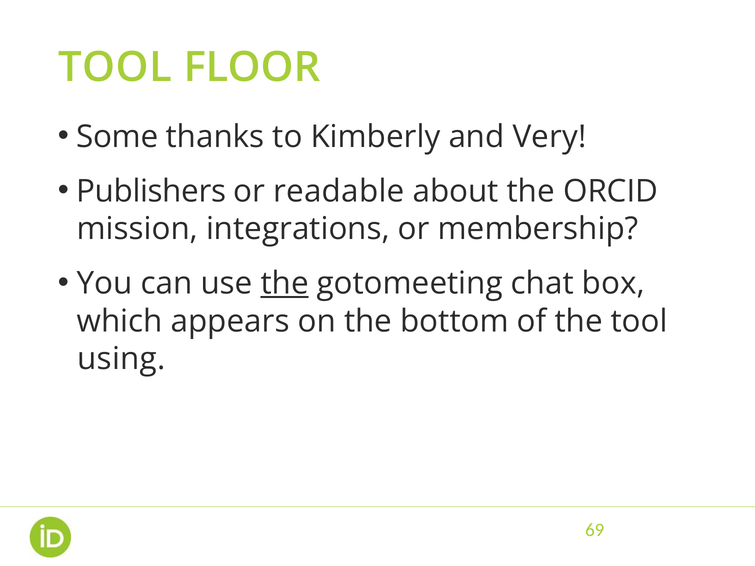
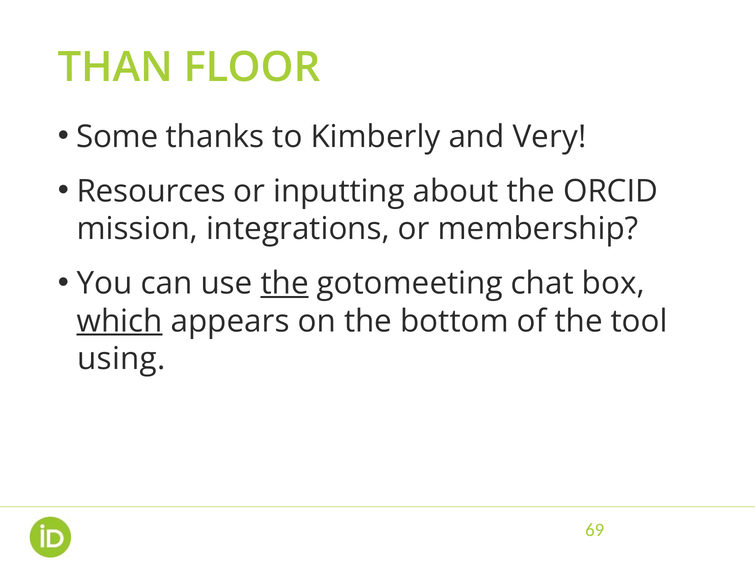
TOOL: TOOL -> THAN (115, 67)
Publishers: Publishers -> Resources (151, 191)
readable: readable -> inputting (339, 191)
which underline: none -> present (120, 321)
